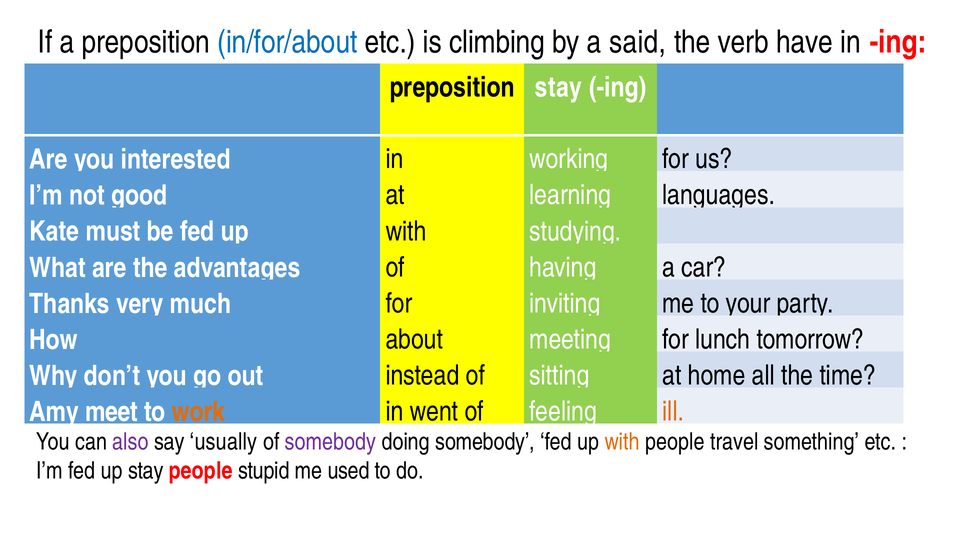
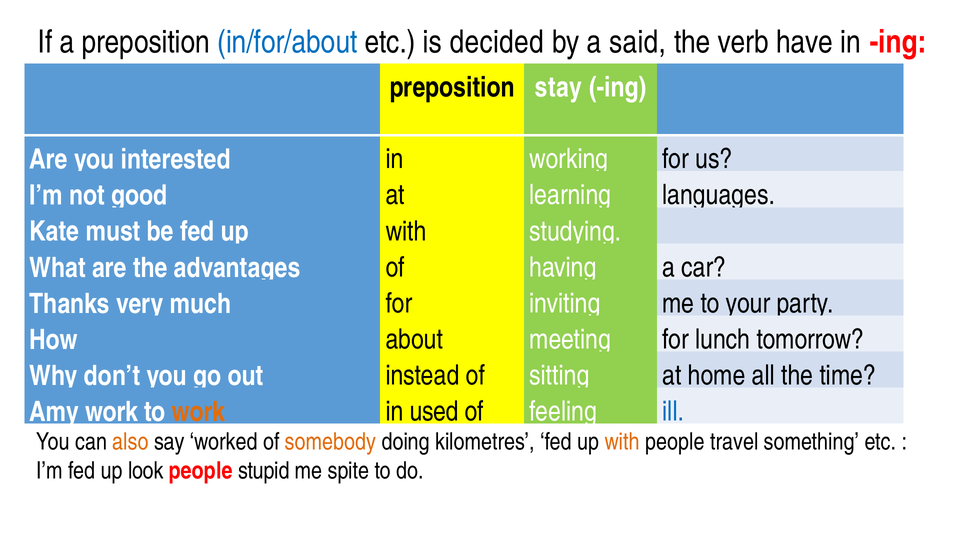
climbing: climbing -> decided (497, 42)
Amy meet: meet -> work (112, 413)
went: went -> used (434, 412)
ill colour: orange -> blue (673, 412)
also colour: purple -> orange (131, 442)
usually: usually -> worked (224, 442)
somebody colour: purple -> orange (331, 442)
doing somebody: somebody -> kilometres (485, 442)
up stay: stay -> look (146, 471)
used: used -> spite (348, 471)
